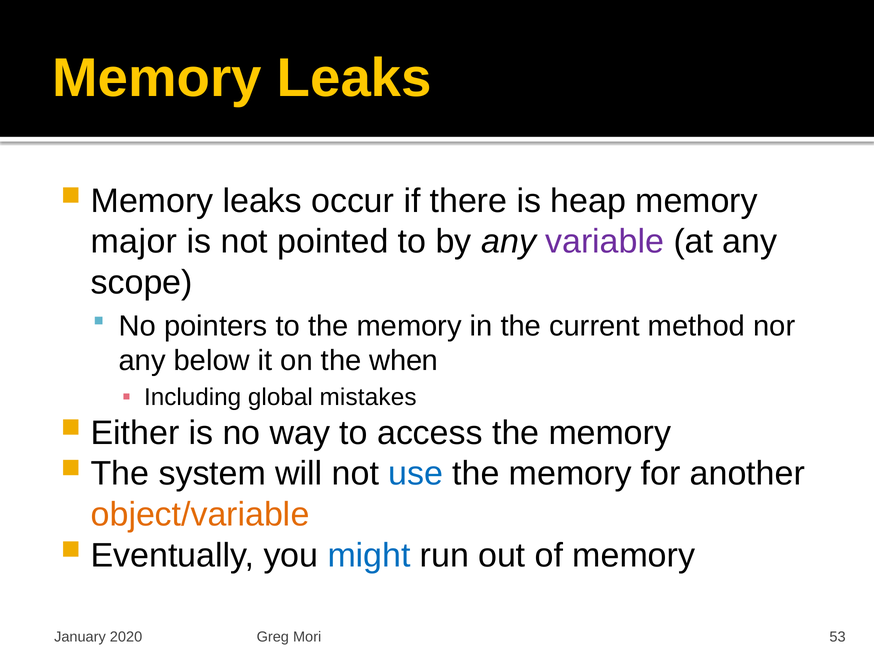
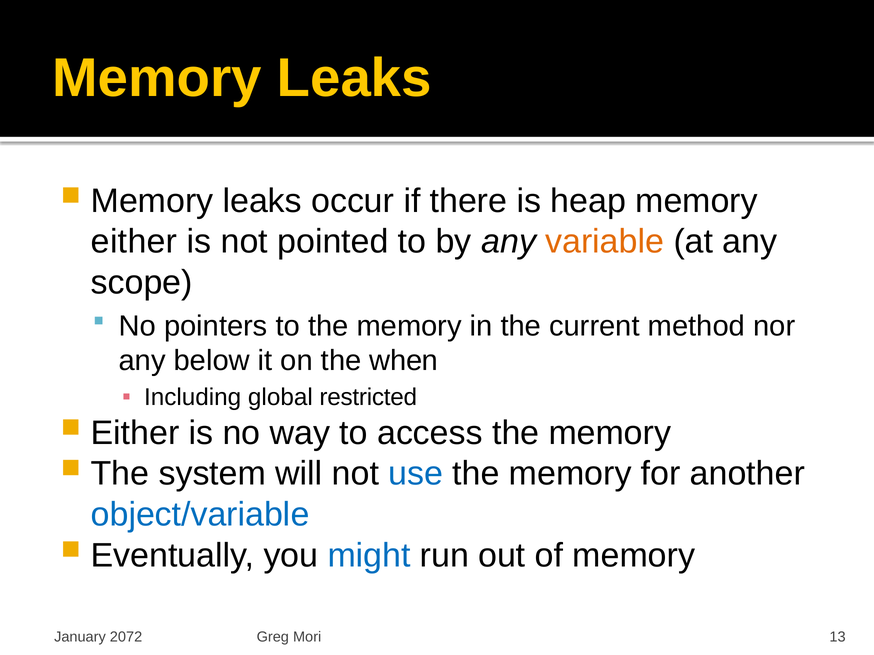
major: major -> either (134, 242)
variable colour: purple -> orange (605, 242)
mistakes: mistakes -> restricted (368, 398)
object/variable colour: orange -> blue (200, 515)
2020: 2020 -> 2072 (126, 638)
53: 53 -> 13 (838, 638)
